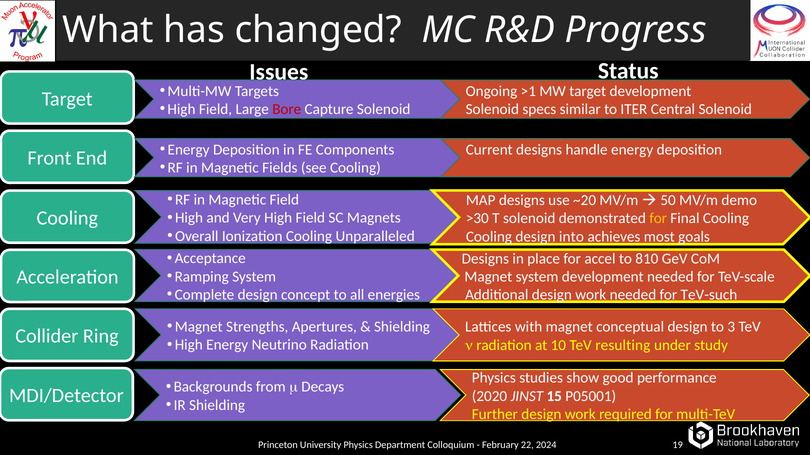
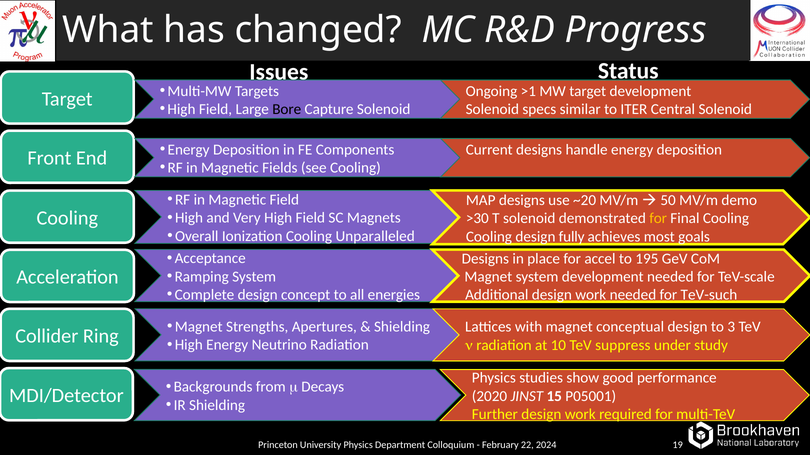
Bore colour: red -> black (287, 109)
into: into -> fully (572, 237)
810: 810 -> 195 (647, 259)
resulting: resulting -> suppress (623, 346)
